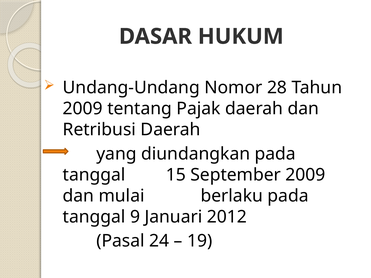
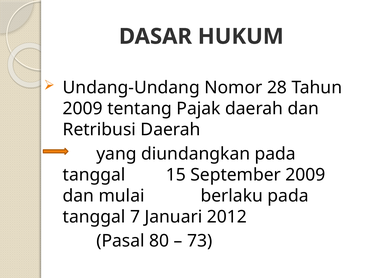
9: 9 -> 7 (135, 217)
24: 24 -> 80 (159, 241)
19: 19 -> 73 (200, 241)
